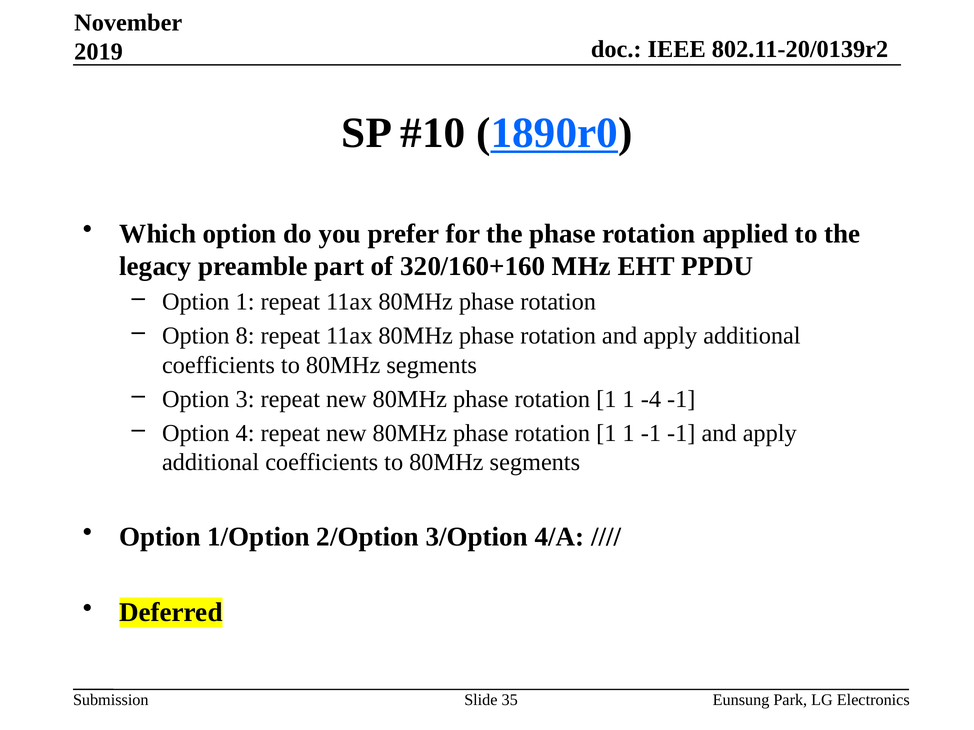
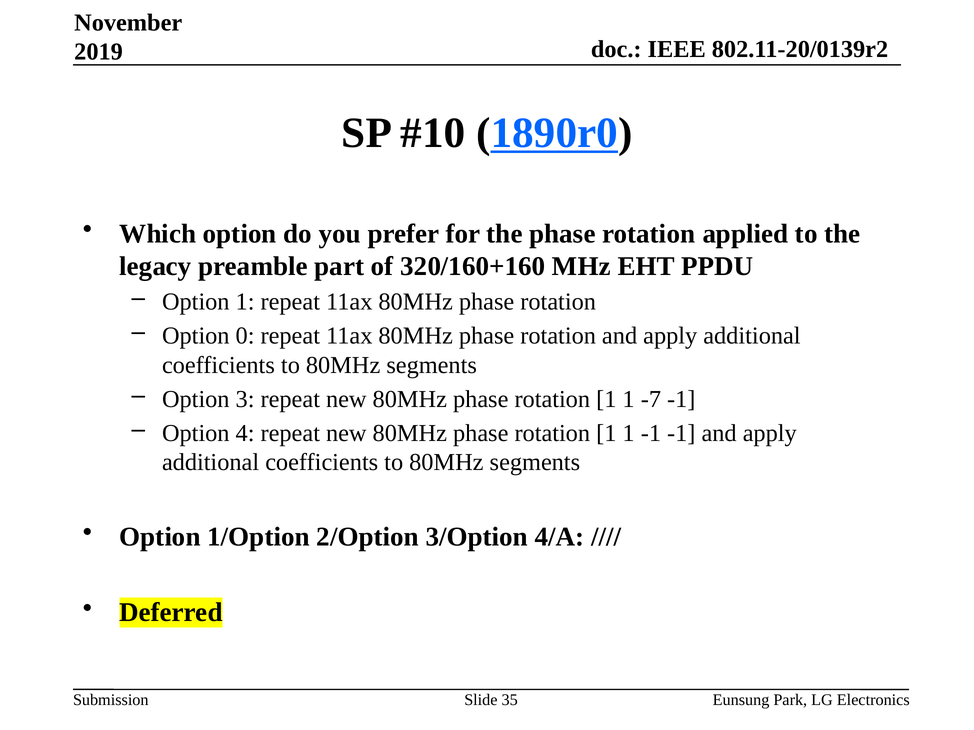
8: 8 -> 0 (245, 336)
-4: -4 -> -7 (651, 399)
